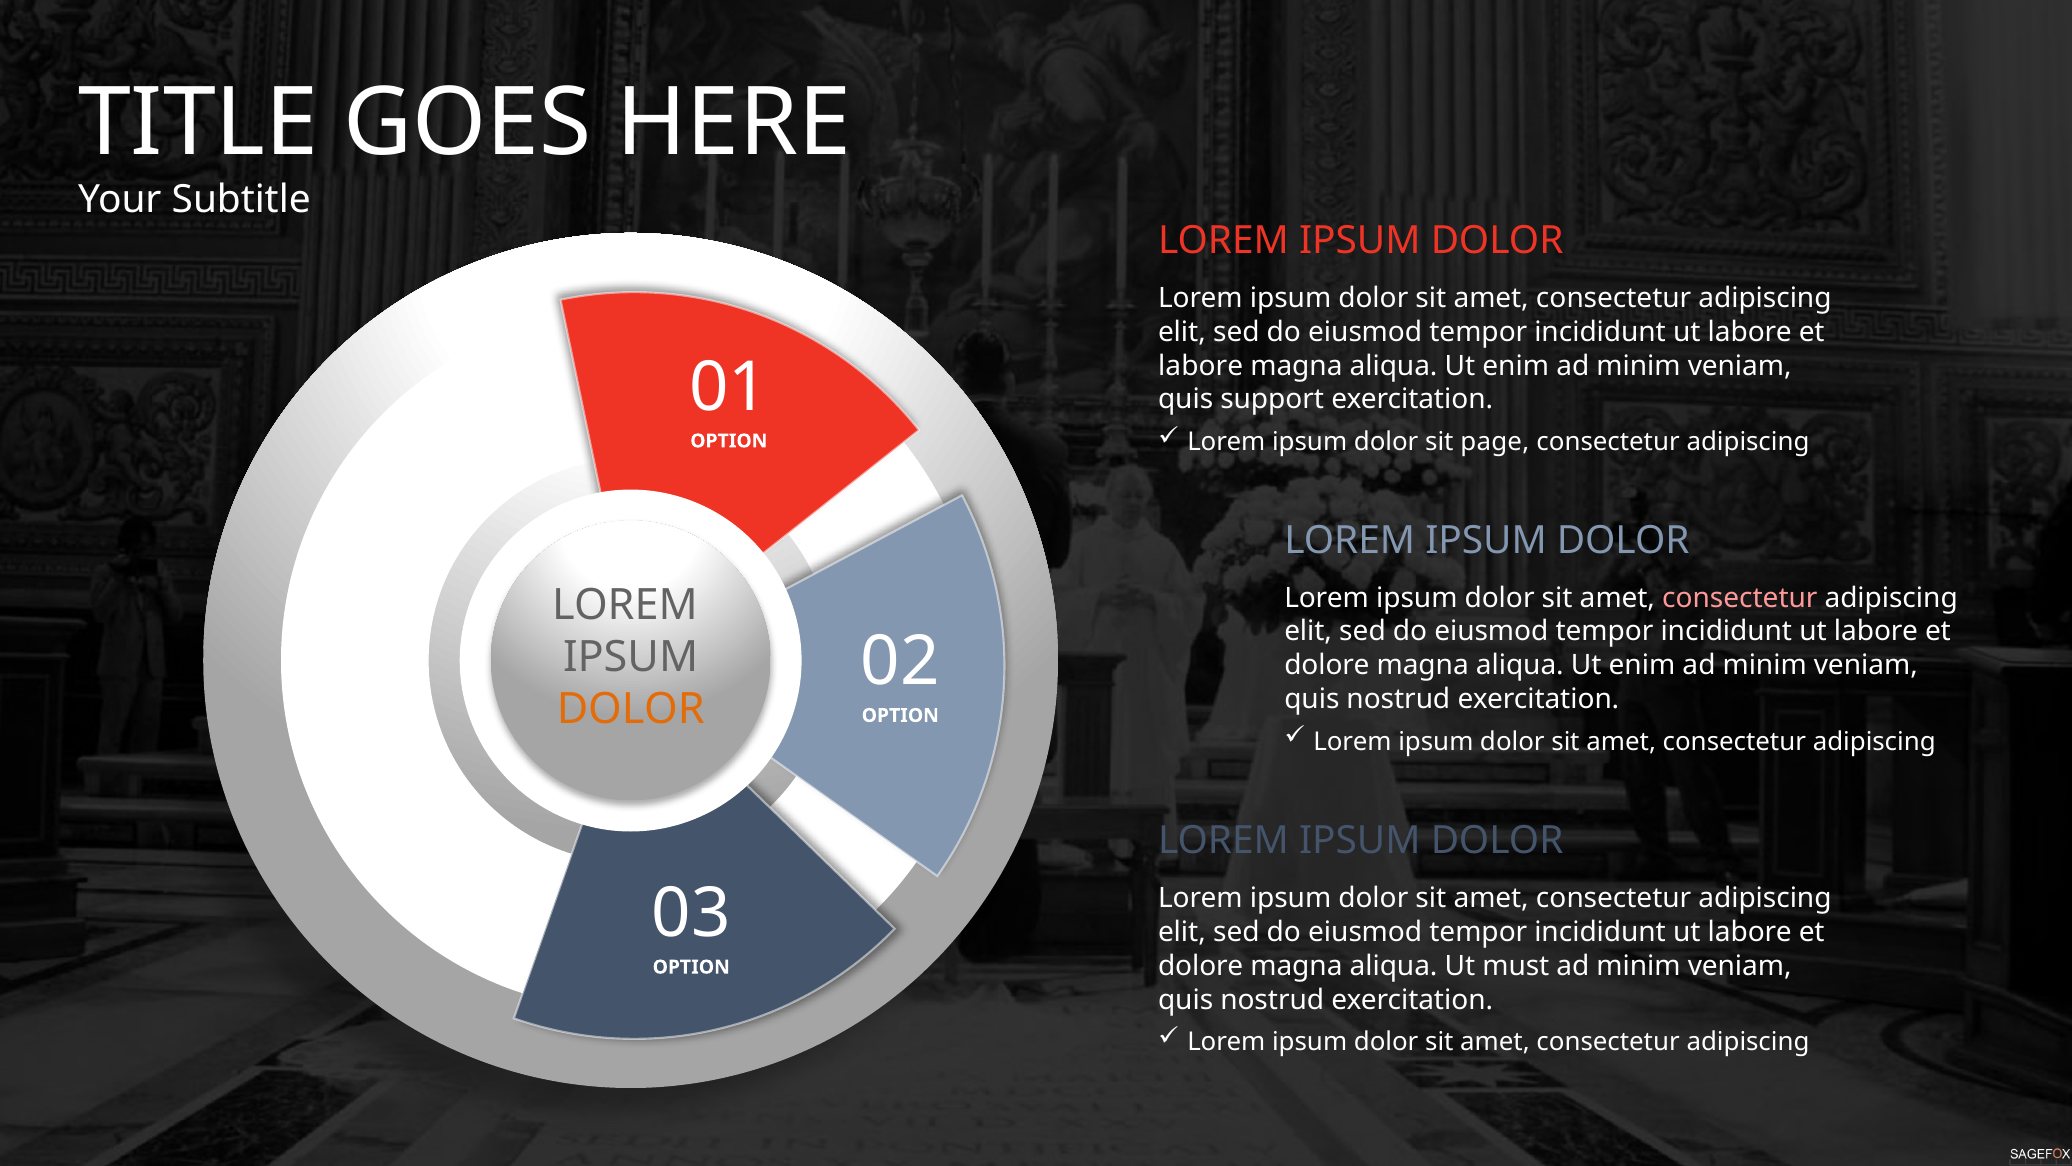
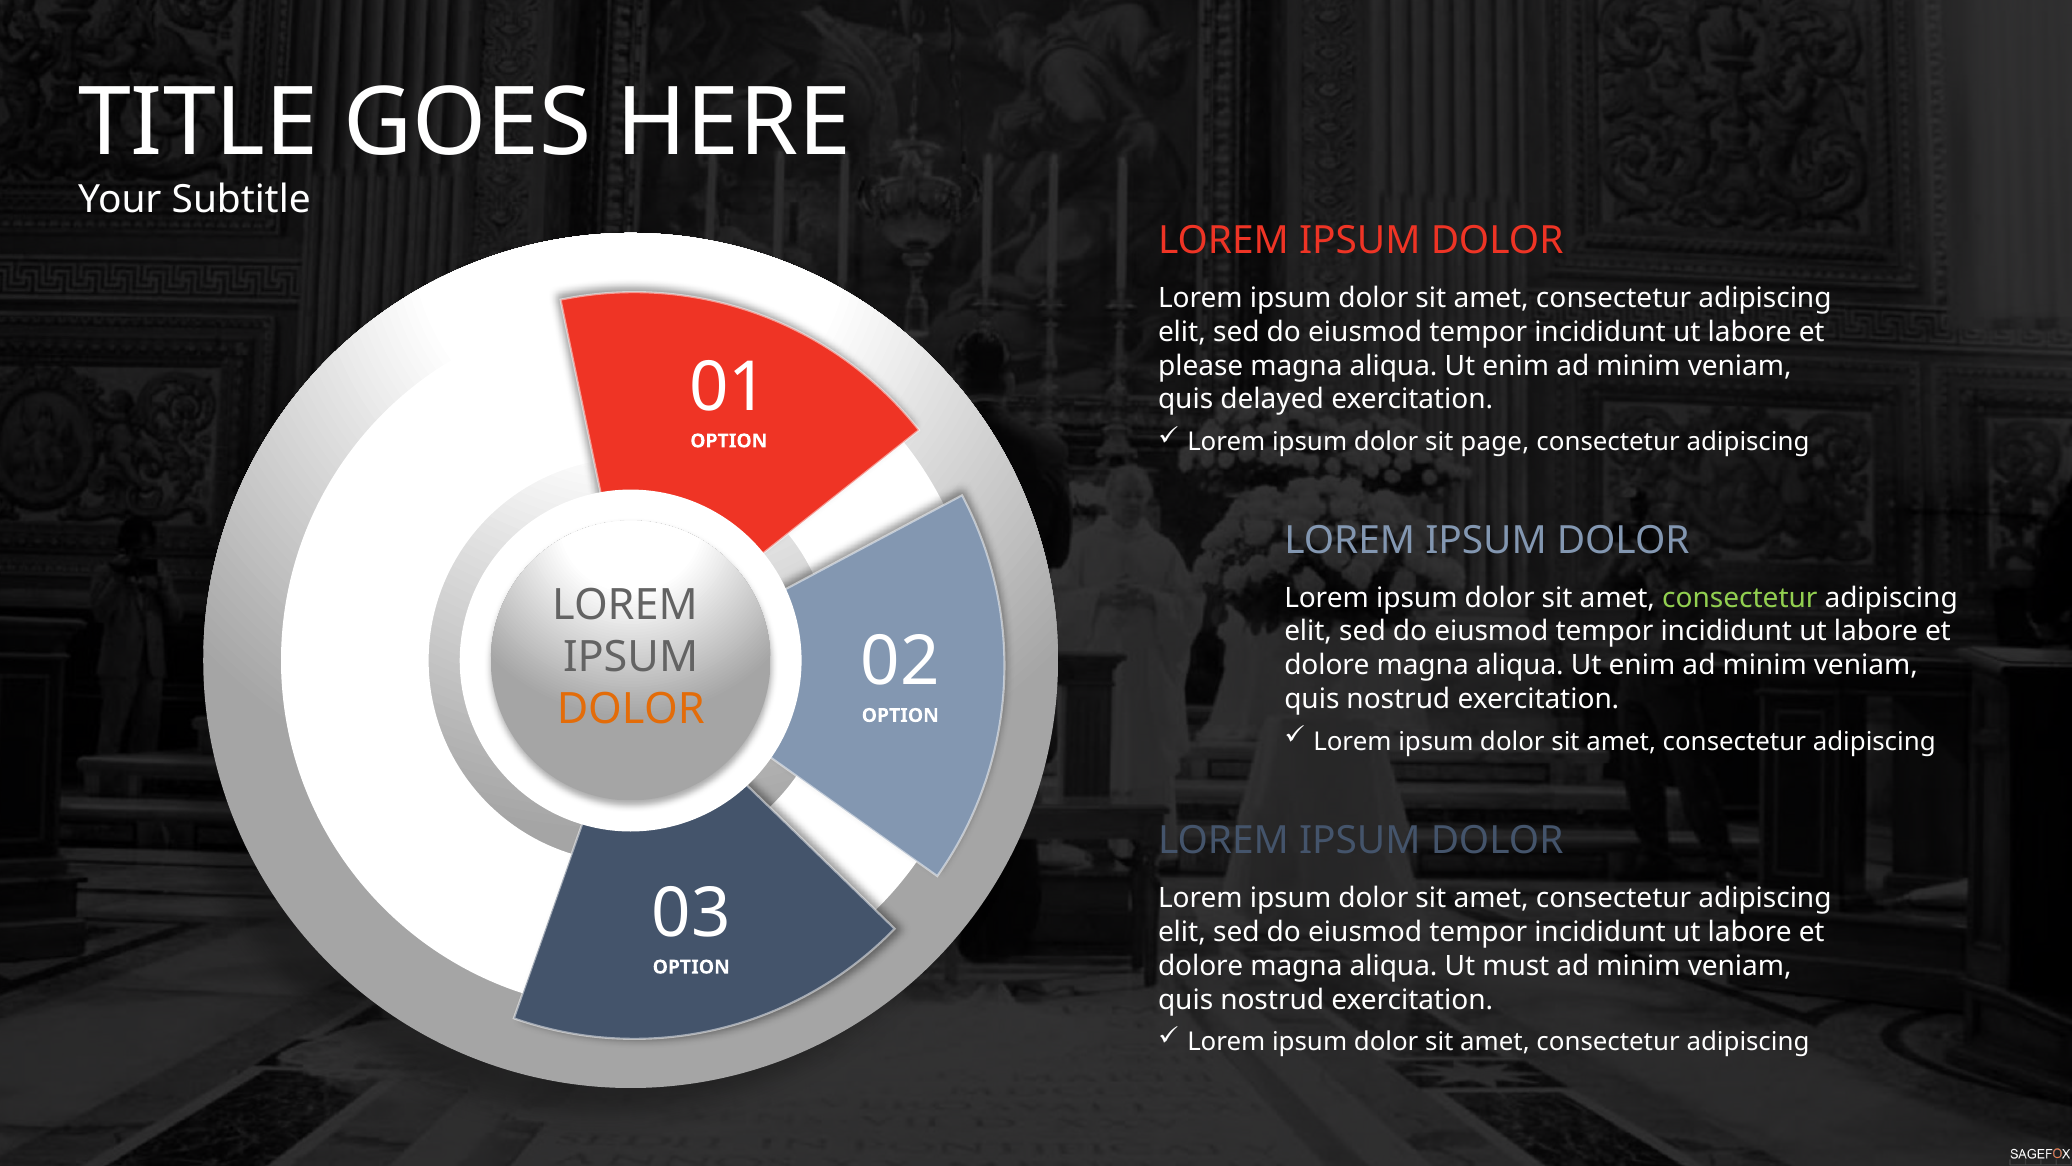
labore: labore -> please (1201, 366)
support: support -> delayed (1272, 400)
consectetur colour: pink -> light green (1740, 598)
